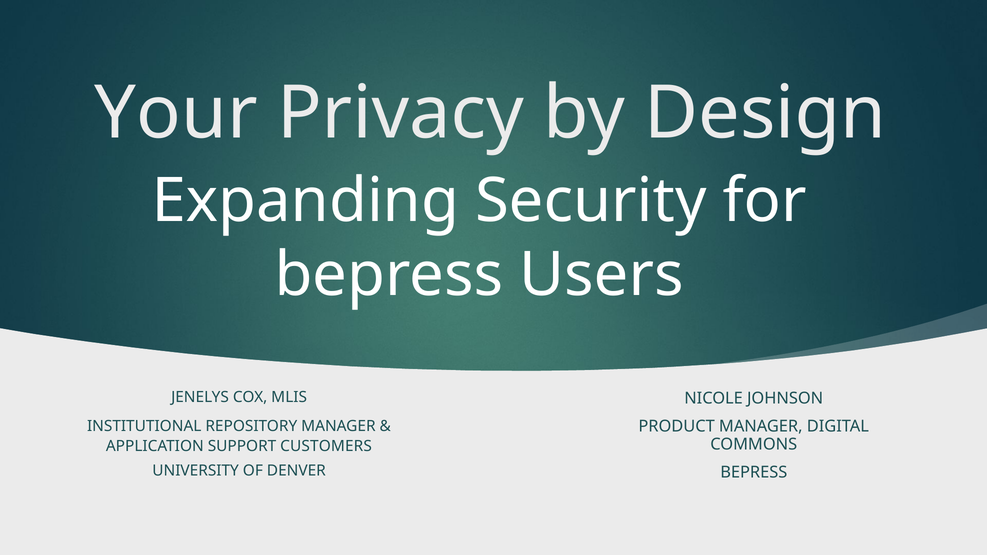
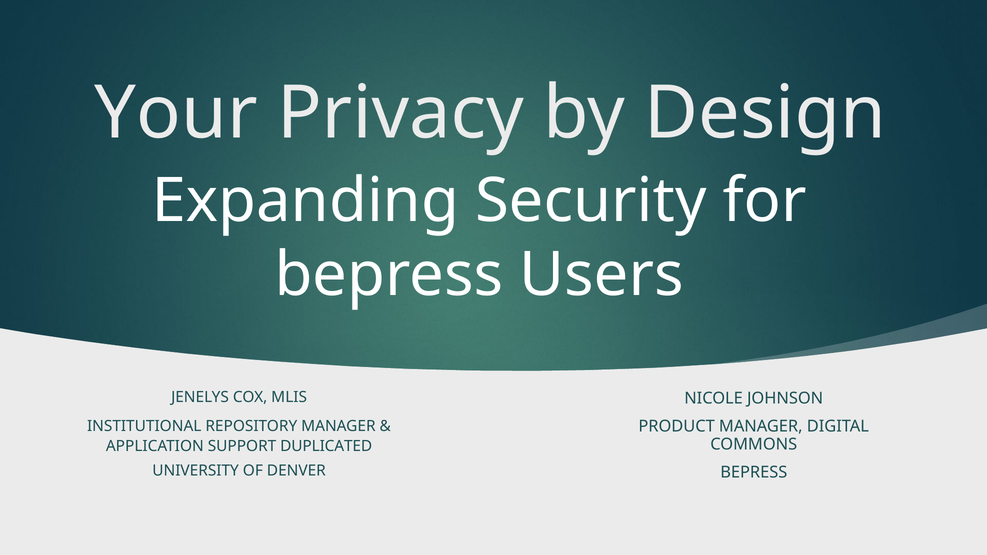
CUSTOMERS: CUSTOMERS -> DUPLICATED (326, 446)
